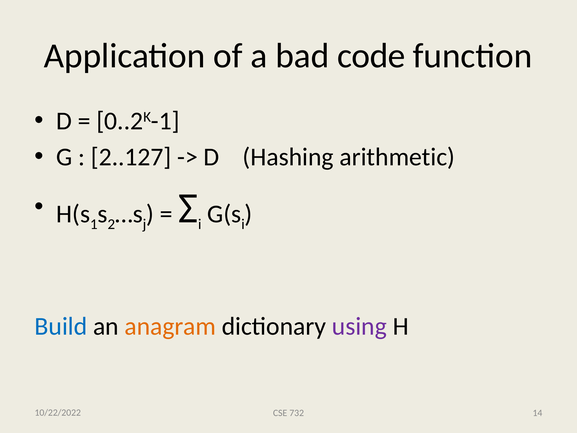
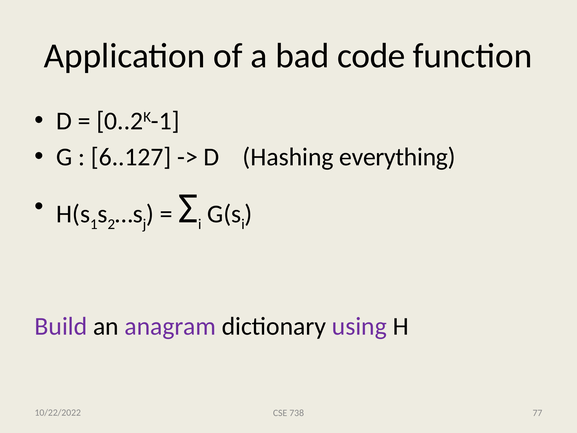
2..127: 2..127 -> 6..127 (131, 157)
arithmetic: arithmetic -> everything (397, 157)
Build colour: blue -> purple (61, 326)
anagram colour: orange -> purple (170, 326)
732: 732 -> 738 (297, 413)
14: 14 -> 77 (538, 413)
